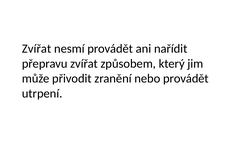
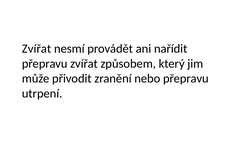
nebo provádět: provádět -> přepravu (186, 79)
